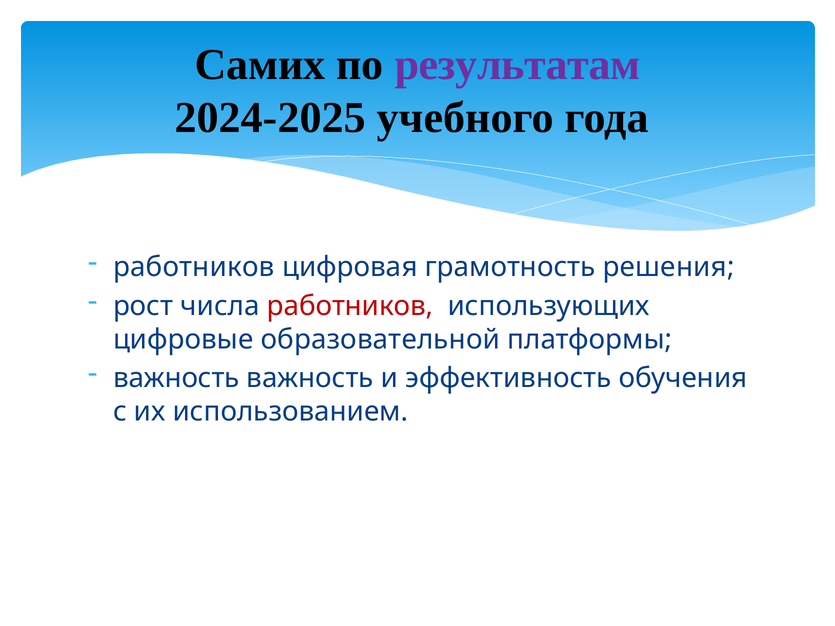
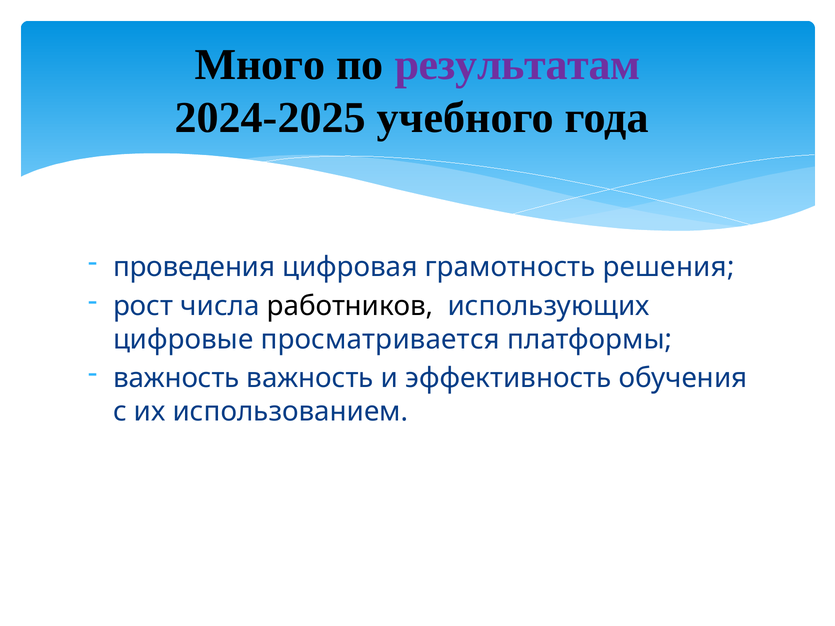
Самих: Самих -> Много (260, 65)
работников: работников -> проведения (194, 267)
работников colour: red -> black (350, 306)
образовательной: образовательной -> просматривается (380, 340)
